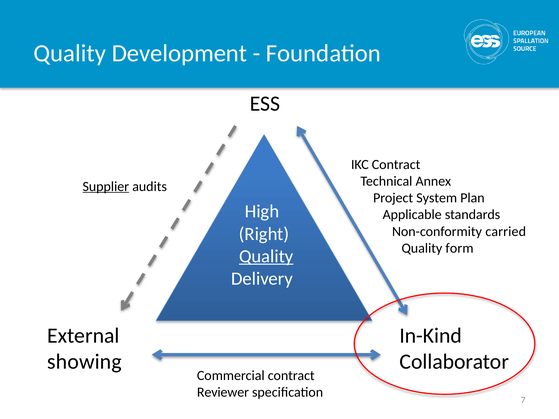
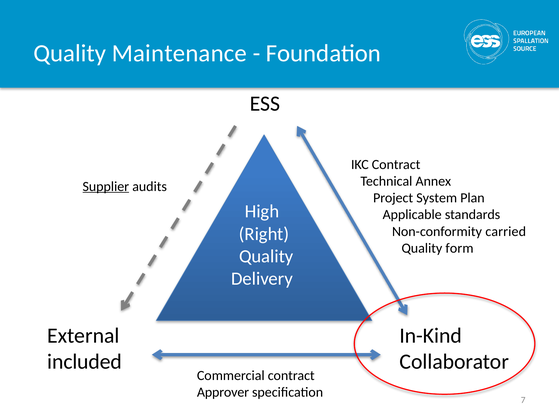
Development: Development -> Maintenance (179, 53)
Quality underline: present -> none (266, 256)
showing: showing -> included (85, 362)
Reviewer: Reviewer -> Approver (223, 393)
